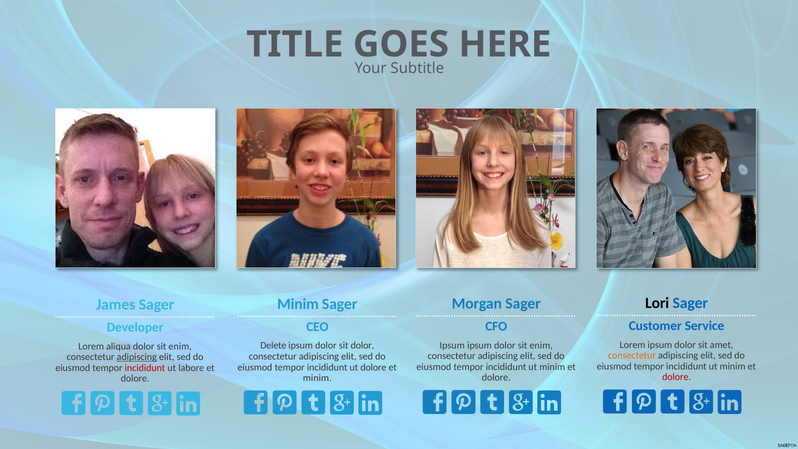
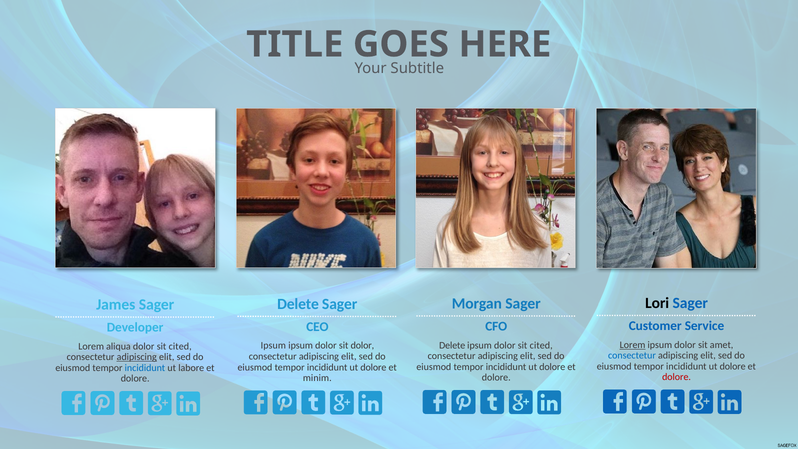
Minim: Minim -> Delete (298, 304)
Lorem underline: none -> present (633, 345)
Ipsum: Ipsum -> Delete (452, 345)
ipsum dolor sit enim: enim -> cited (541, 345)
Delete: Delete -> Ipsum (273, 346)
enim: enim -> cited (180, 346)
consectetur colour: orange -> blue (632, 355)
minim: minim -> dolore (733, 366)
minim: minim -> dolore (552, 367)
incididunt colour: red -> blue (145, 368)
